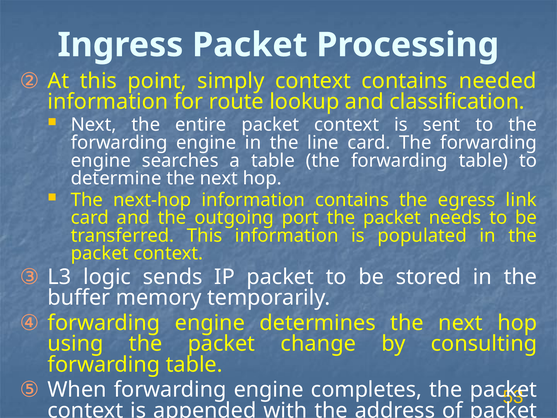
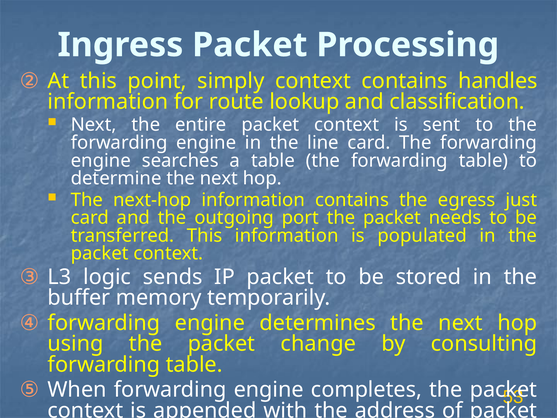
needed: needed -> handles (498, 81)
link: link -> just (521, 200)
